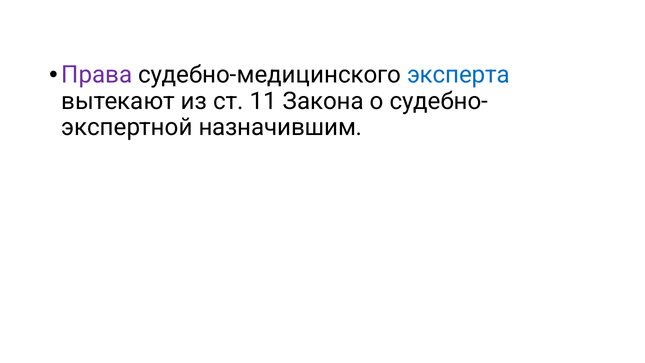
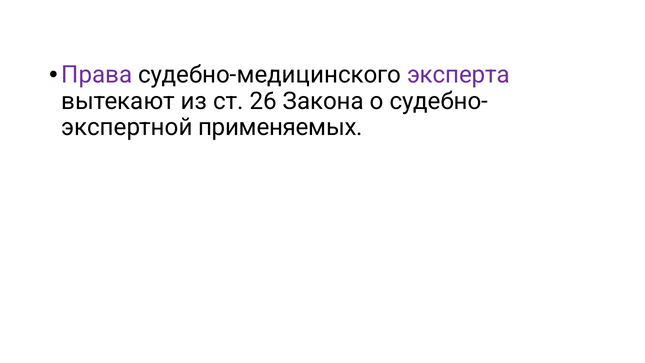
эксперта colour: blue -> purple (458, 75)
11: 11 -> 26 (263, 101)
назначившим: назначившим -> применяемых (280, 127)
